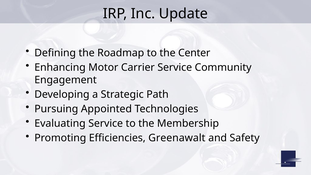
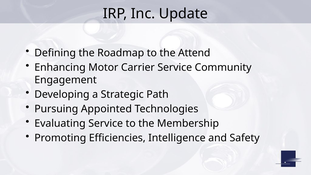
Center: Center -> Attend (194, 53)
Greenawalt: Greenawalt -> Intelligence (177, 138)
